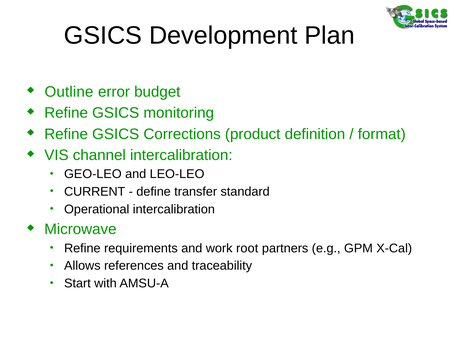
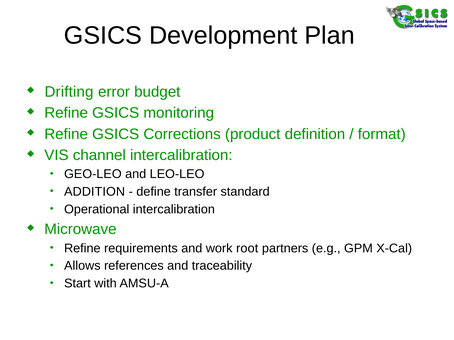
Outline: Outline -> Drifting (69, 92)
CURRENT: CURRENT -> ADDITION (95, 192)
